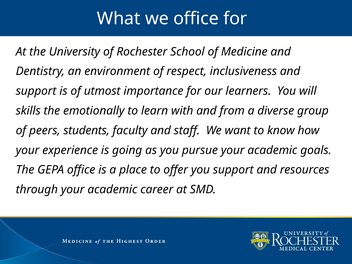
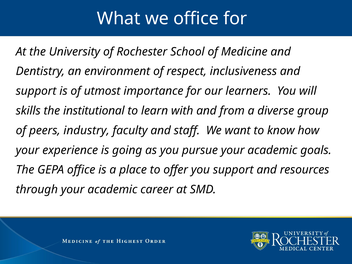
emotionally: emotionally -> institutional (94, 111)
students: students -> industry (86, 130)
